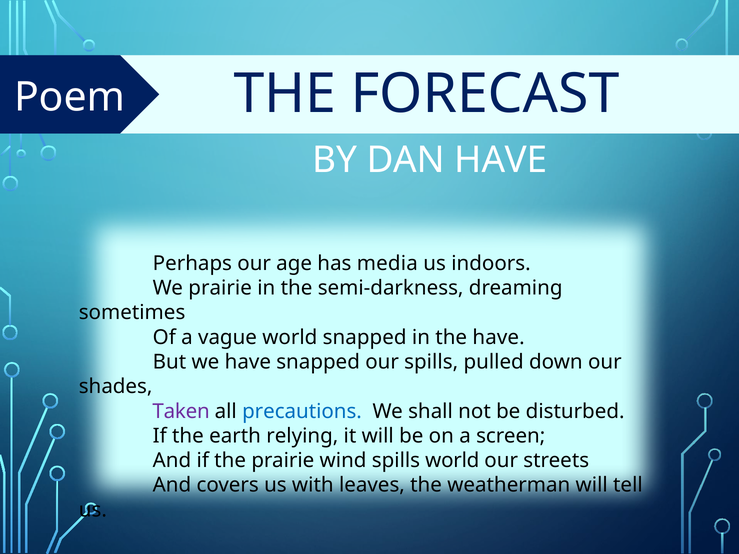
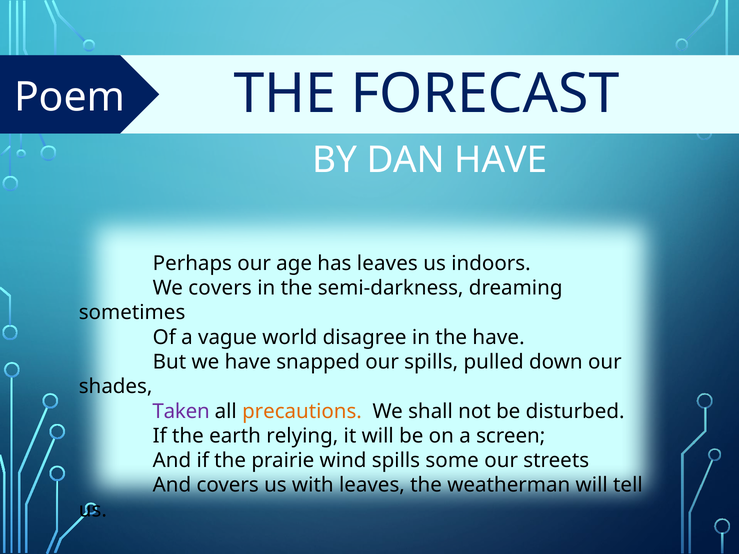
has media: media -> leaves (387, 264)
We prairie: prairie -> covers (220, 288)
world snapped: snapped -> disagree (365, 337)
precautions colour: blue -> orange (302, 411)
spills world: world -> some (452, 461)
